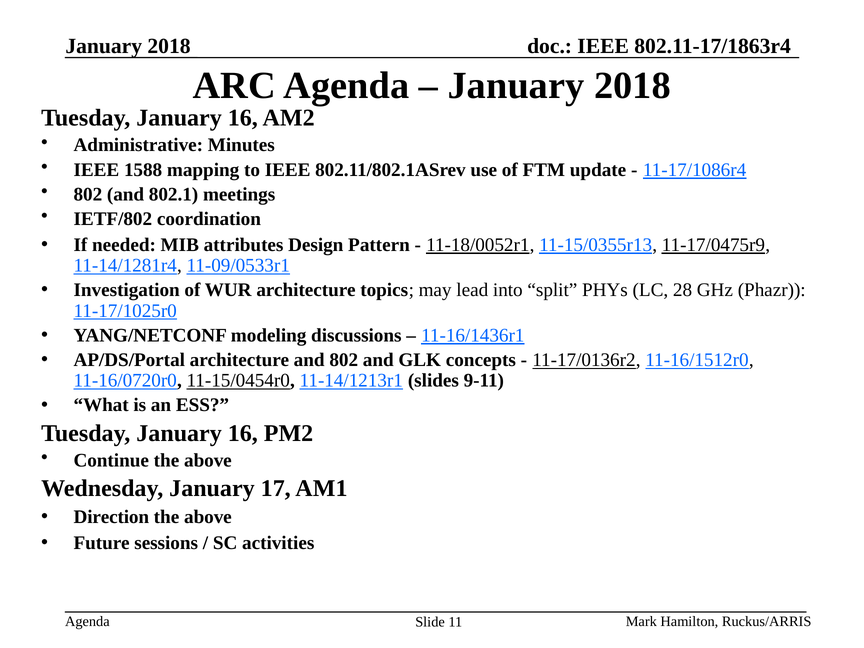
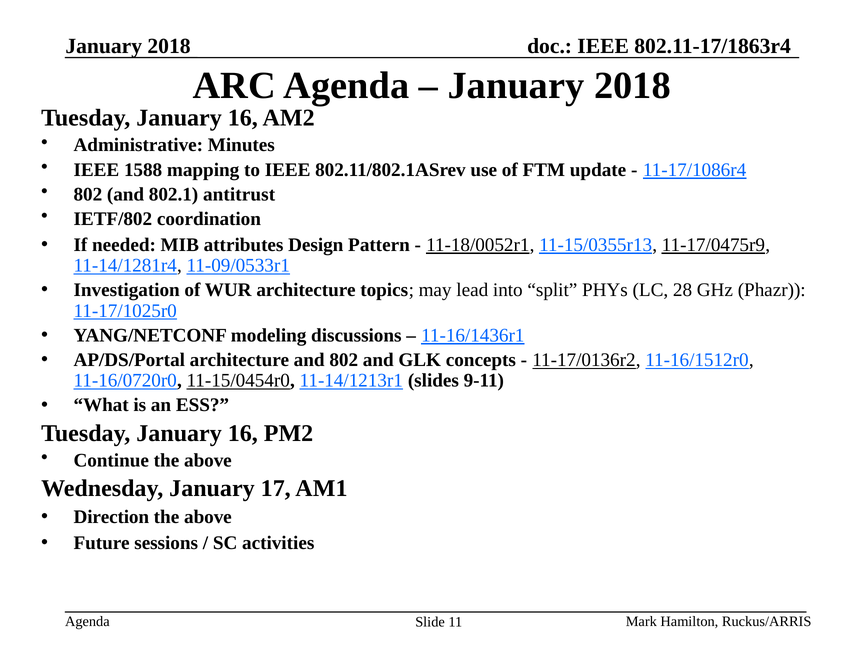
meetings: meetings -> antitrust (239, 194)
